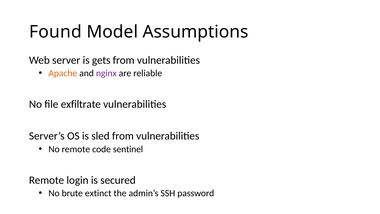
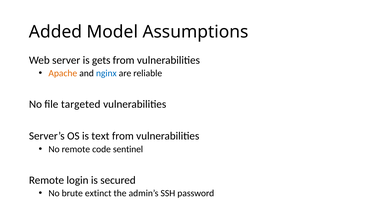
Found: Found -> Added (56, 32)
nginx colour: purple -> blue (106, 73)
exfiltrate: exfiltrate -> targeted (81, 104)
sled: sled -> text (100, 136)
